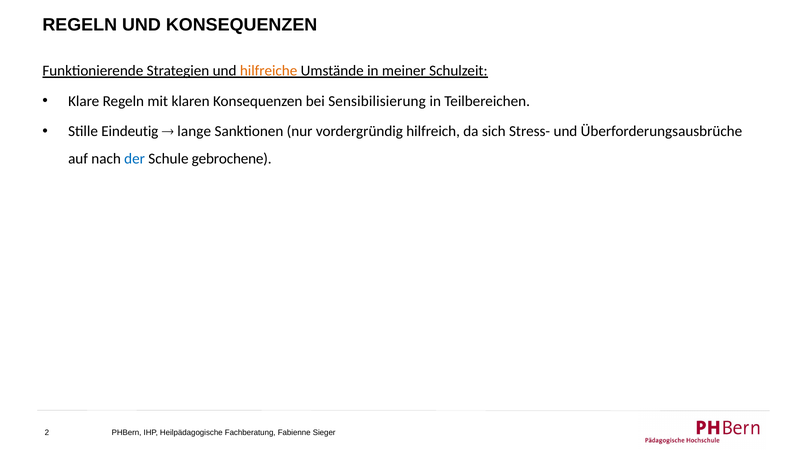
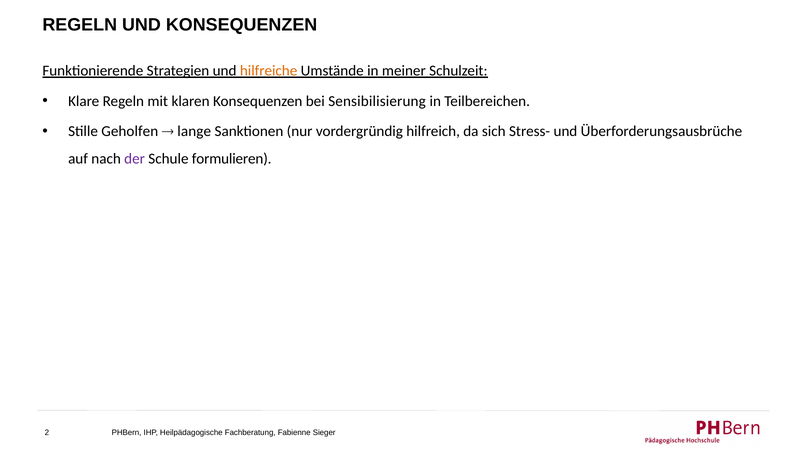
Eindeutig: Eindeutig -> Geholfen (130, 131)
der colour: blue -> purple (135, 159)
gebrochene: gebrochene -> formulieren (232, 159)
